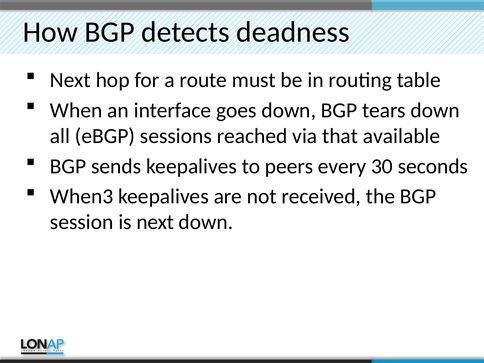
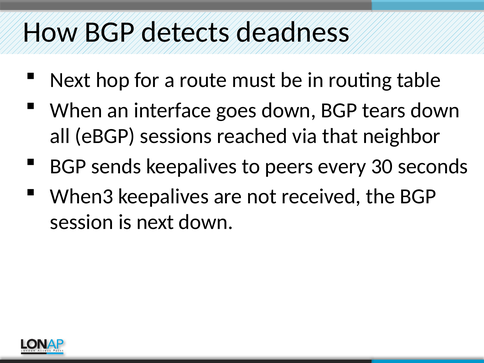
available: available -> neighbor (402, 136)
